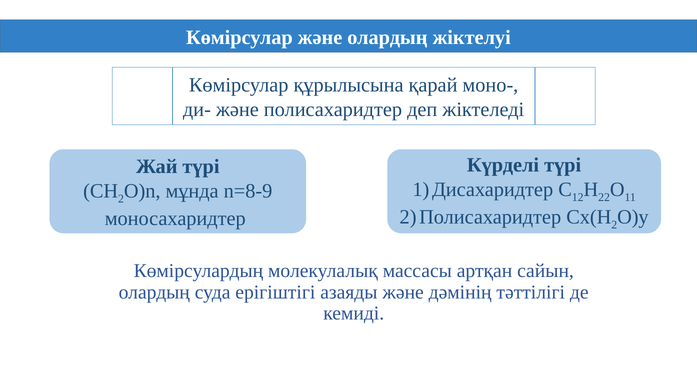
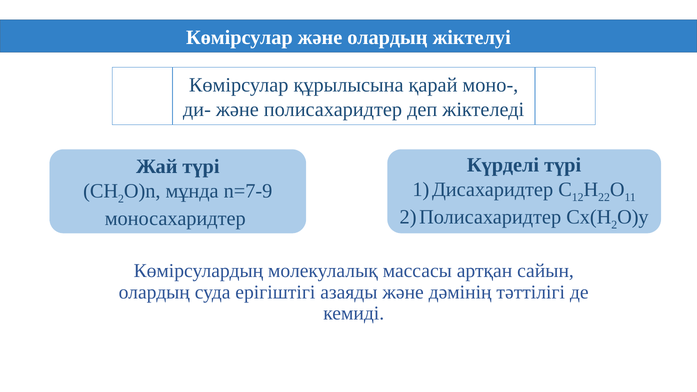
n=8-9: n=8-9 -> n=7-9 (248, 191)
